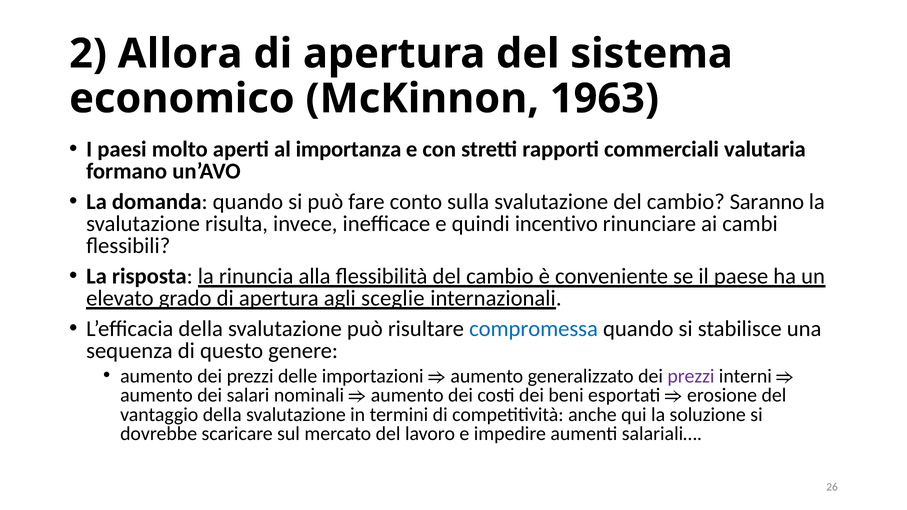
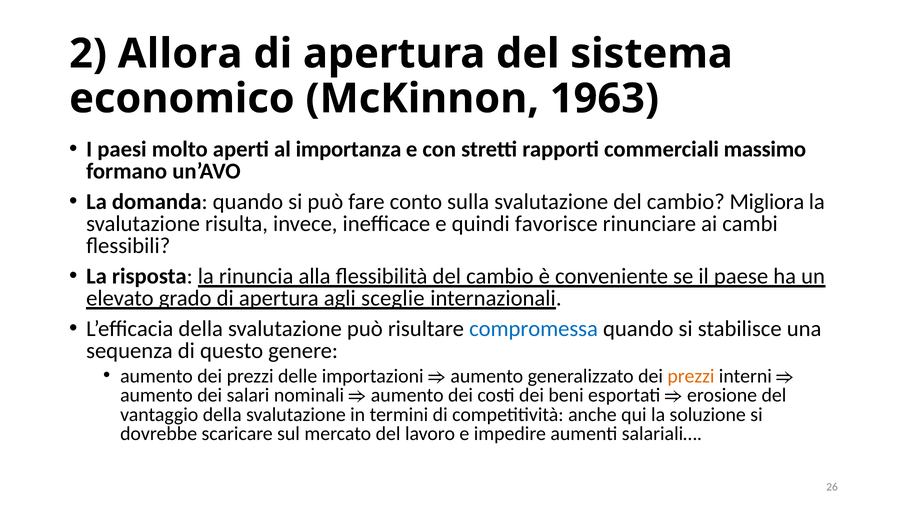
valutaria: valutaria -> massimo (765, 149)
Saranno: Saranno -> Migliora (767, 202)
incentivo: incentivo -> favorisce (556, 224)
prezzi colour: purple -> orange (691, 376)
